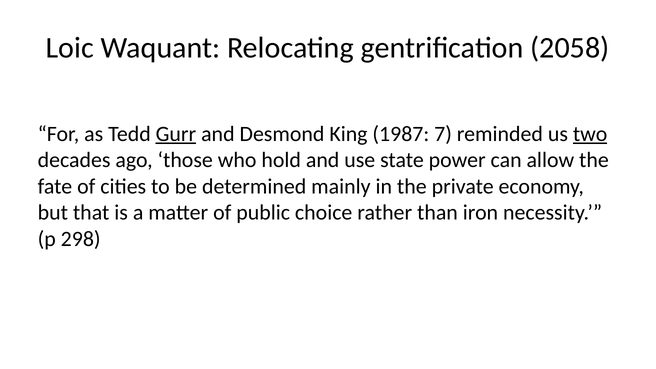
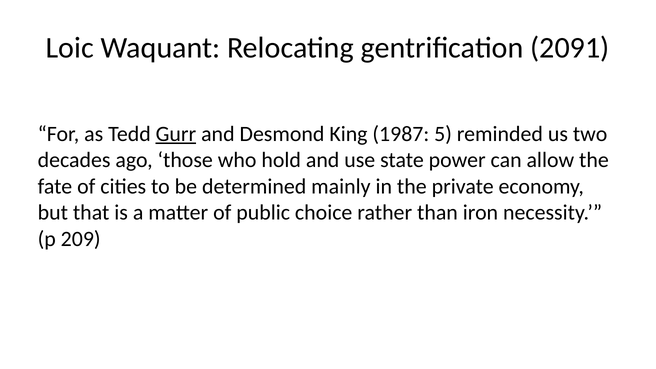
2058: 2058 -> 2091 (570, 48)
7: 7 -> 5 (443, 134)
two underline: present -> none (590, 134)
298: 298 -> 209 (81, 239)
